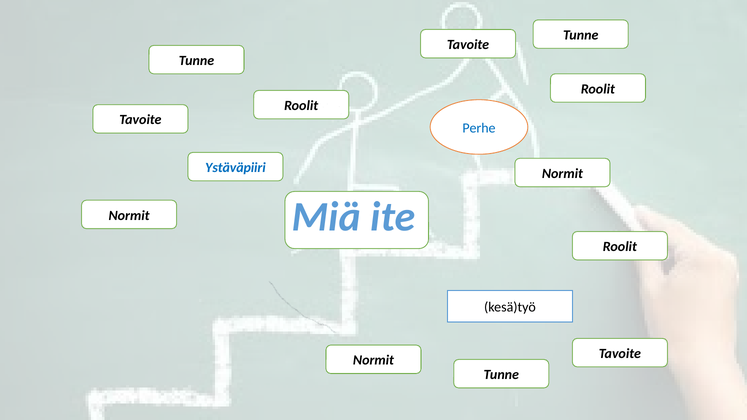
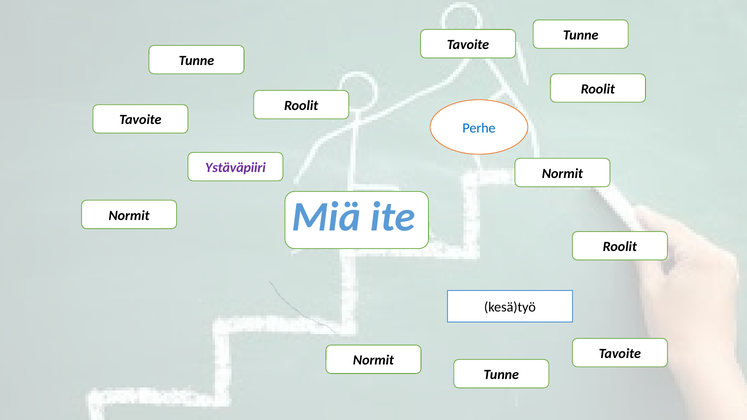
Ystäväpiiri colour: blue -> purple (235, 168)
